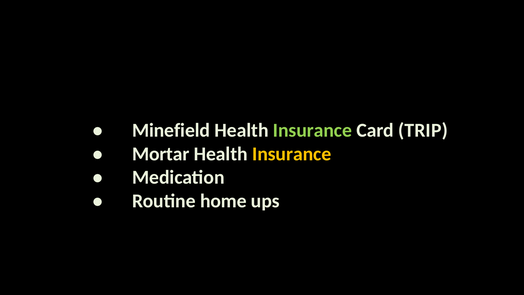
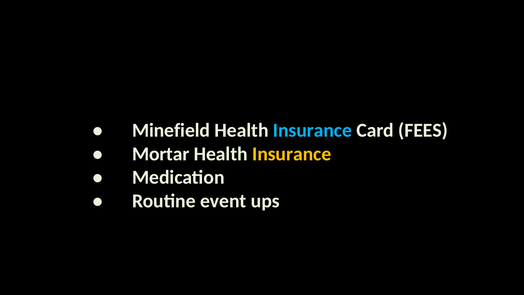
Insurance colour: light green -> light blue (313, 130)
TRIP: TRIP -> FEES (423, 130)
home: home -> event (223, 201)
